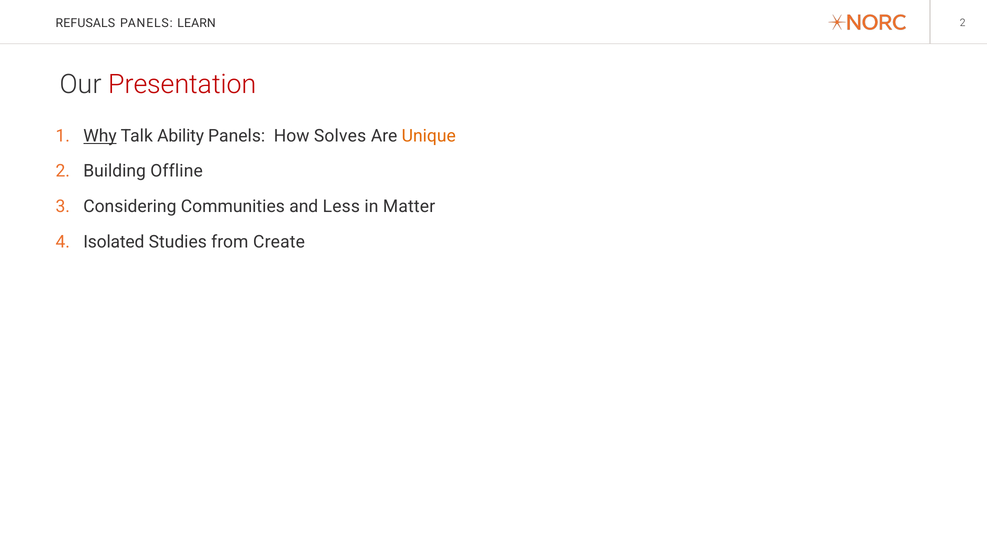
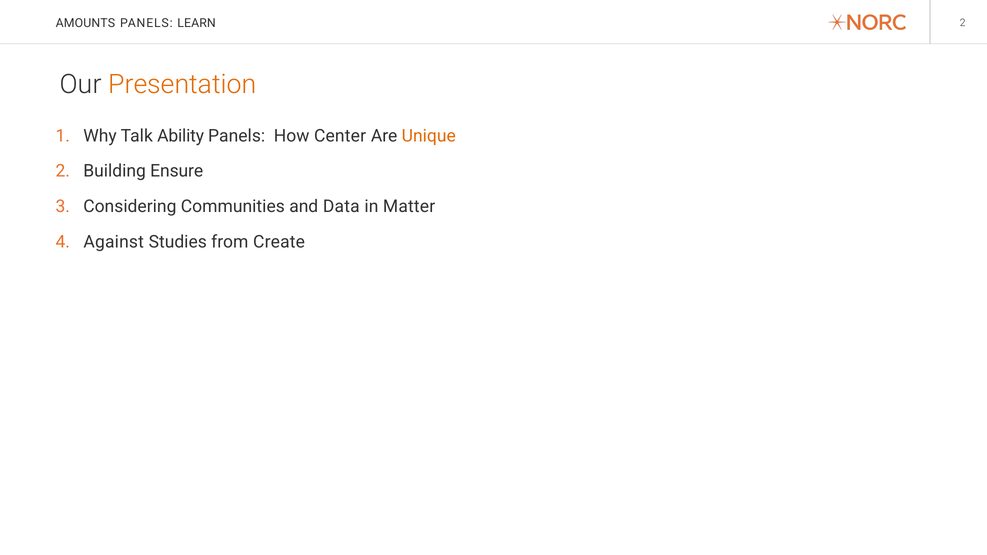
REFUSALS: REFUSALS -> AMOUNTS (85, 23)
Presentation colour: red -> orange (182, 84)
Why underline: present -> none (100, 136)
Solves: Solves -> Center (340, 136)
Offline: Offline -> Ensure (177, 171)
Less: Less -> Data (341, 207)
Isolated: Isolated -> Against (114, 242)
